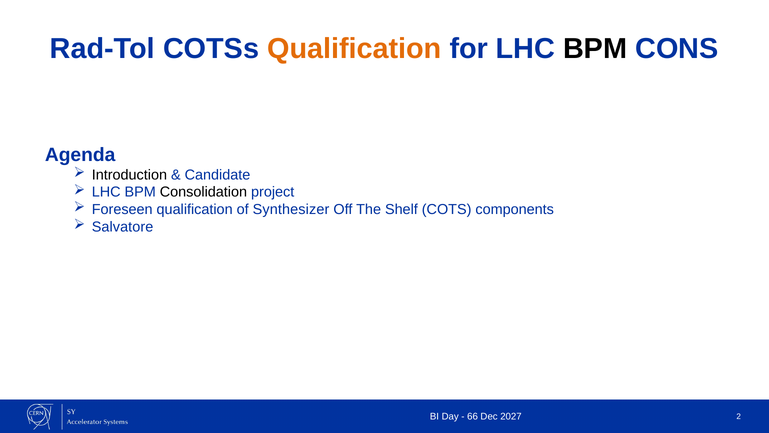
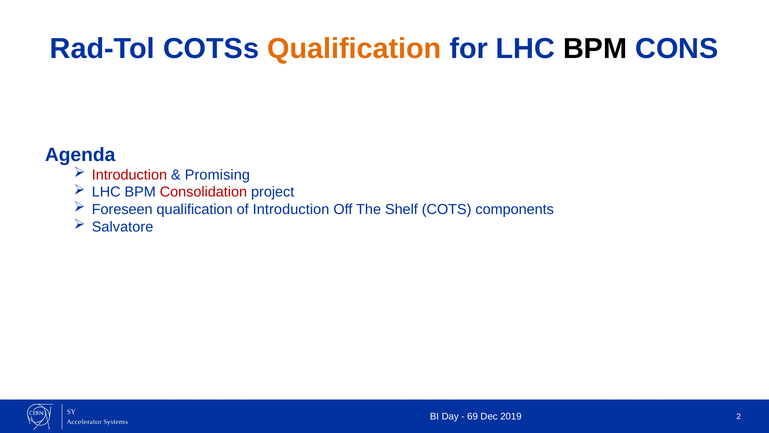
Introduction colour: black -> red (129, 175)
Candidate: Candidate -> Promising (217, 175)
Consolidation colour: black -> red (203, 192)
of Synthesizer: Synthesizer -> Introduction (291, 209)
66: 66 -> 69 (473, 416)
2027: 2027 -> 2019 (511, 416)
